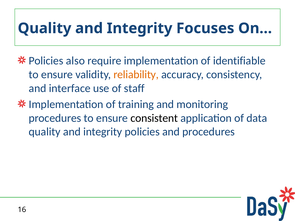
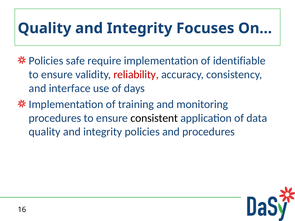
also: also -> safe (76, 61)
reliability colour: orange -> red (136, 75)
staff: staff -> days (134, 88)
